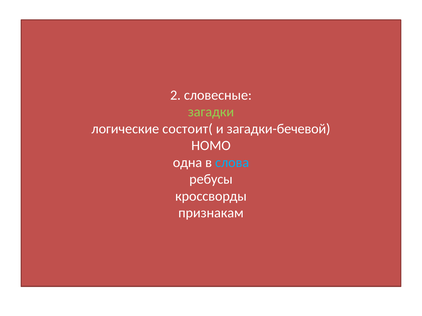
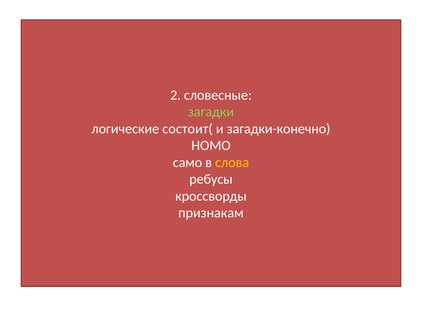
загадки-бечевой: загадки-бечевой -> загадки-конечно (279, 129)
одна: одна -> само (187, 163)
слова colour: light blue -> yellow (232, 163)
